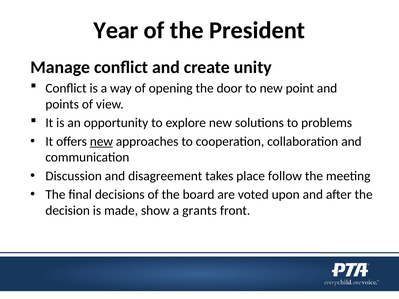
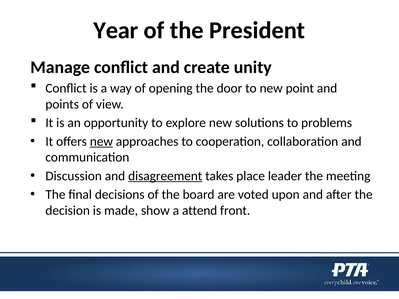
disagreement underline: none -> present (165, 176)
follow: follow -> leader (285, 176)
grants: grants -> attend (200, 211)
